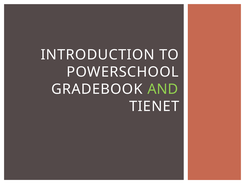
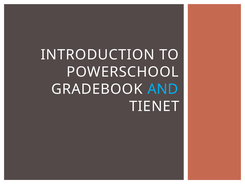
AND colour: light green -> light blue (163, 89)
